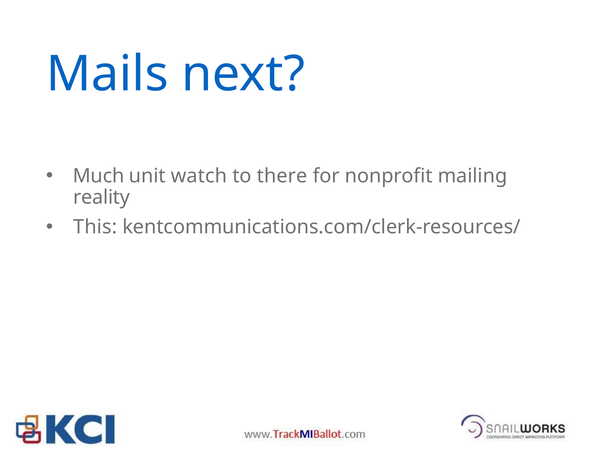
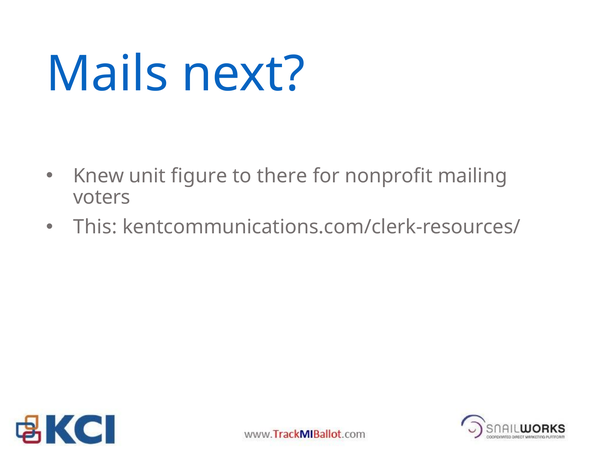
Much: Much -> Knew (99, 176)
watch: watch -> figure (199, 176)
reality: reality -> voters (102, 197)
